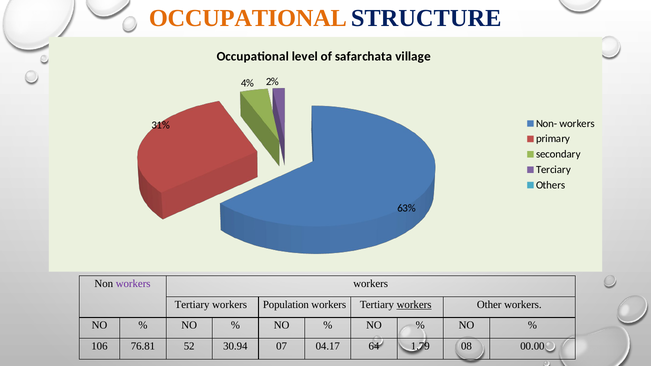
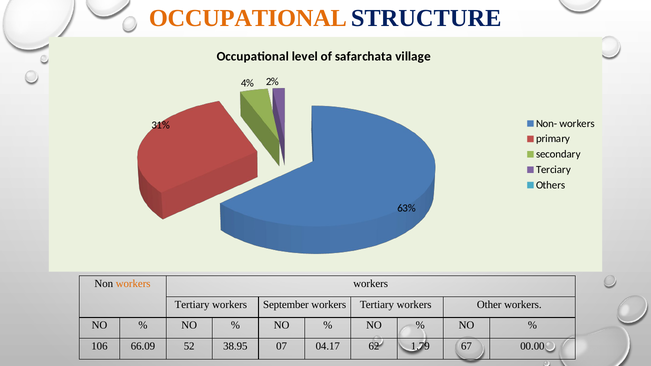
workers colour: purple -> orange (133, 284)
Population: Population -> September (286, 305)
workers underline: present -> none (414, 305)
76.81: 76.81 -> 66.09 (143, 346)
30.94: 30.94 -> 38.95 (235, 346)
64: 64 -> 62 (374, 346)
08: 08 -> 67 (466, 346)
